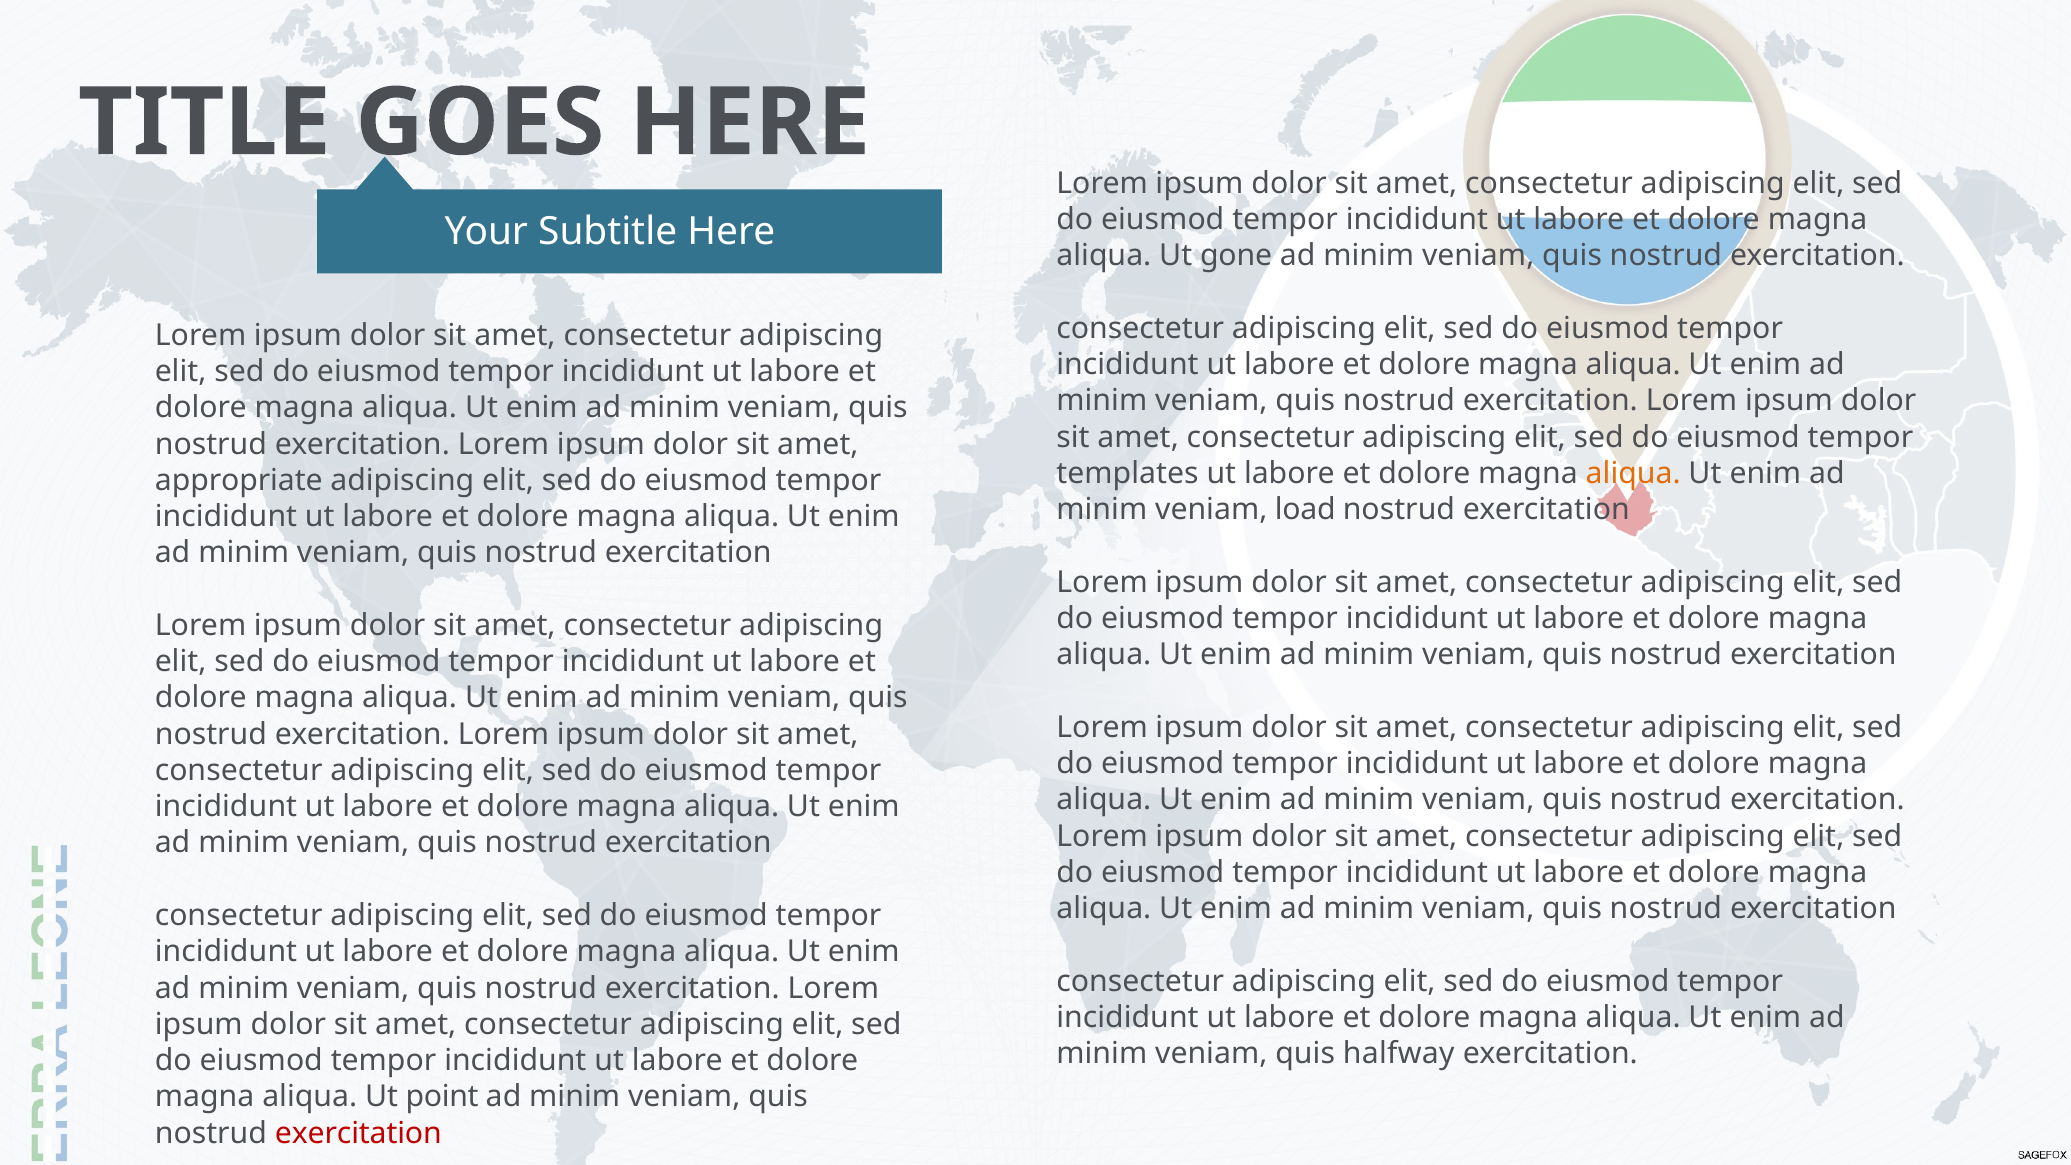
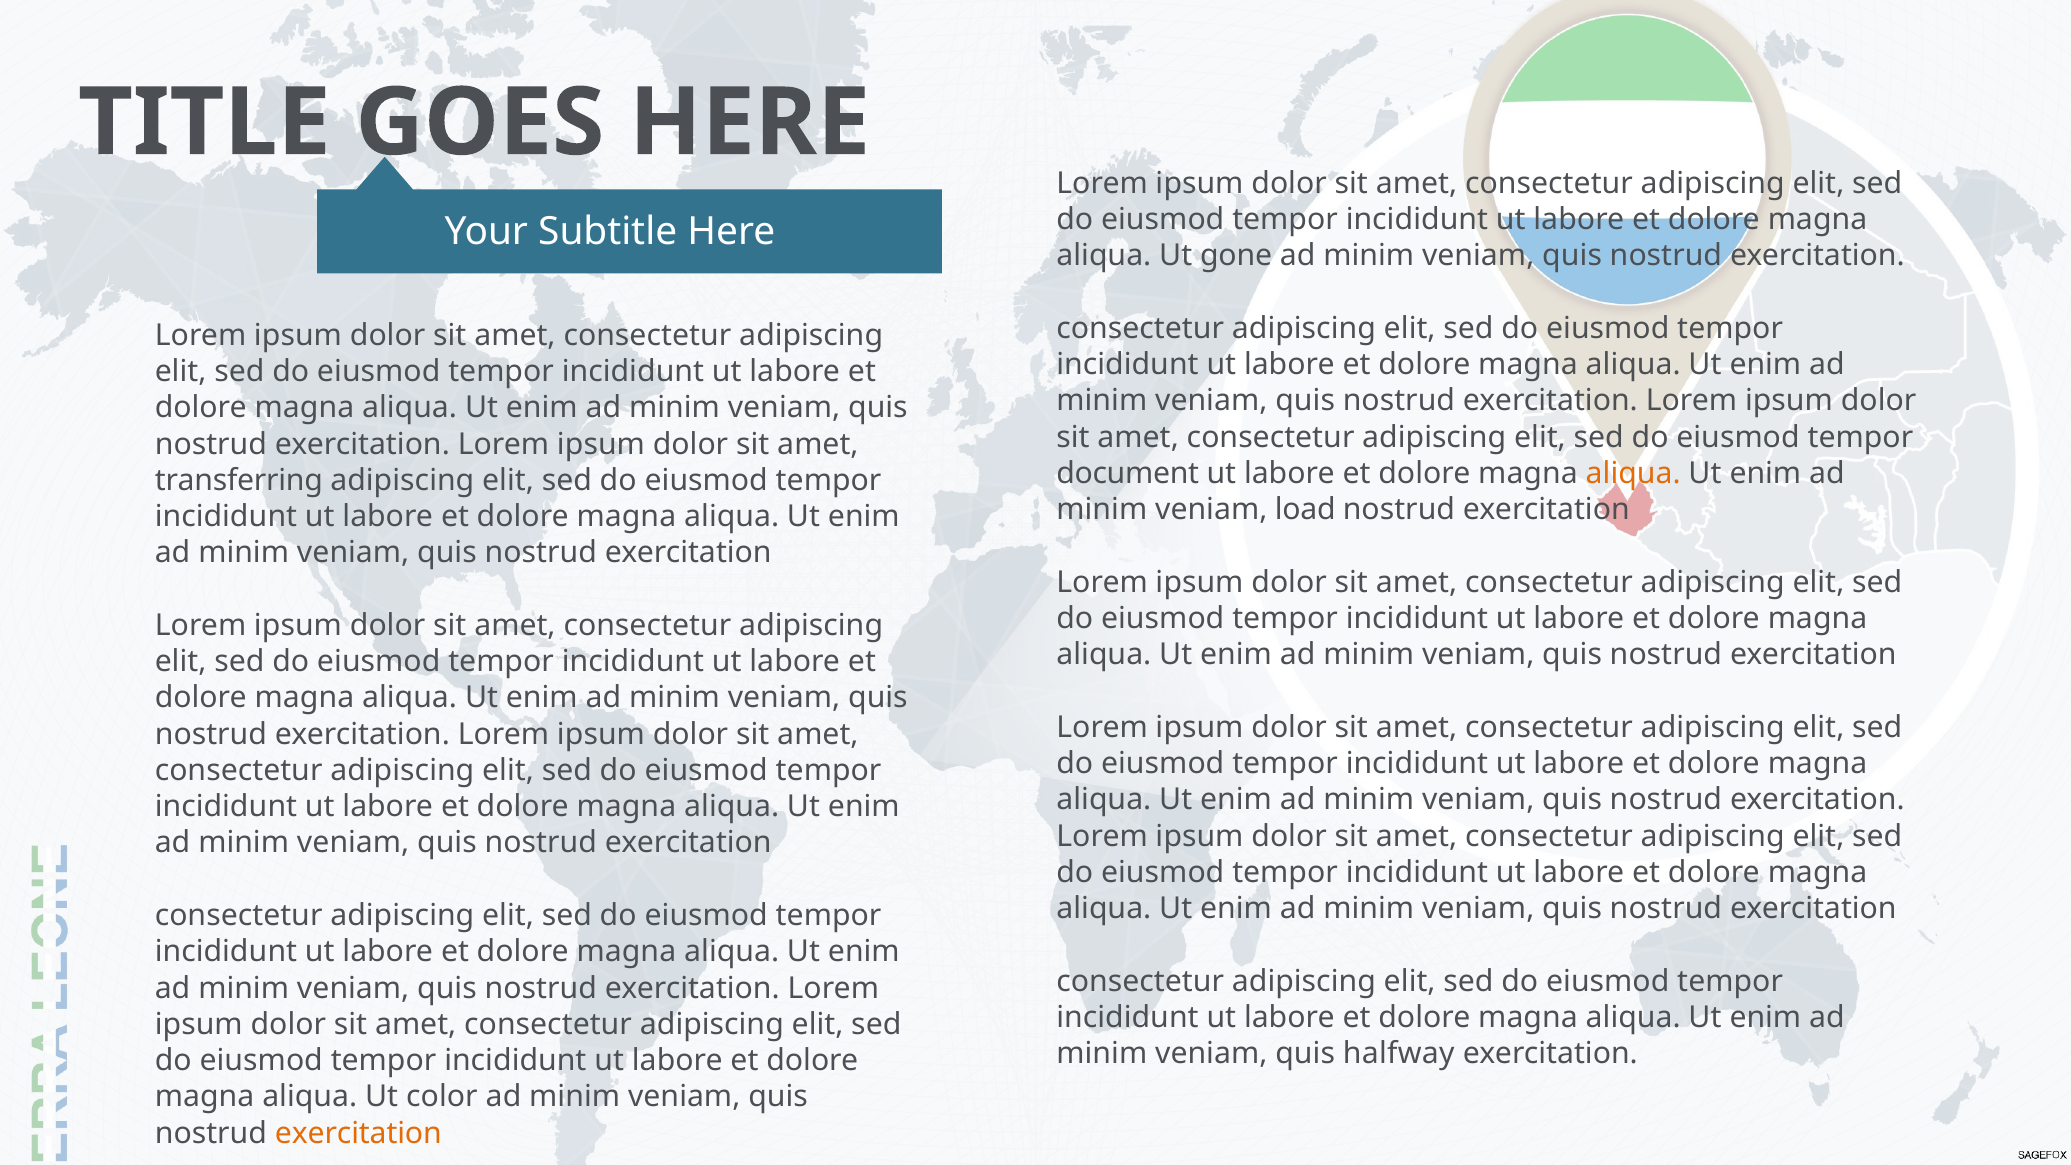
templates: templates -> document (1128, 473)
appropriate: appropriate -> transferring (239, 480)
point: point -> color (442, 1097)
exercitation colour: red -> orange (358, 1133)
